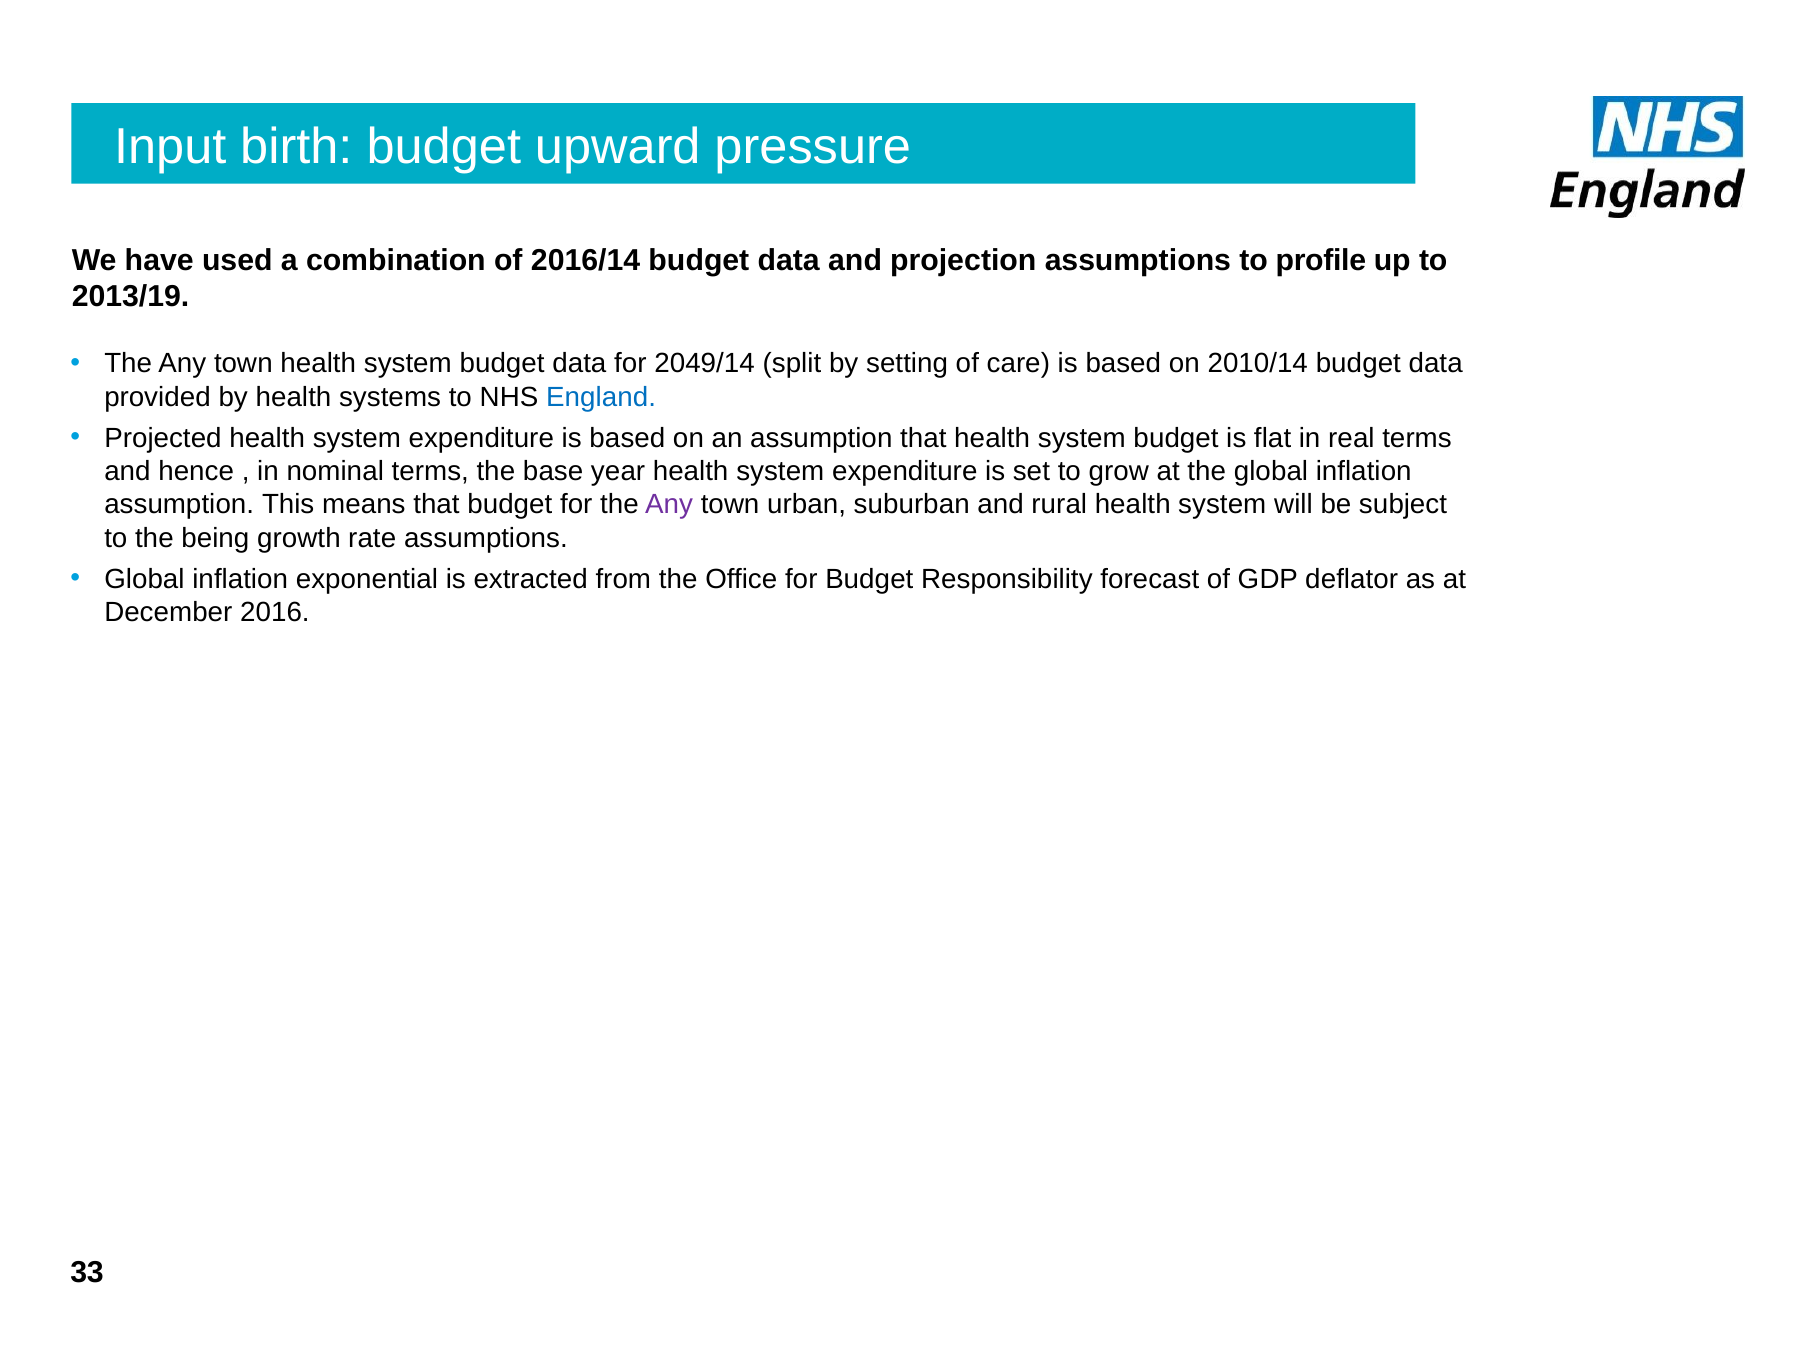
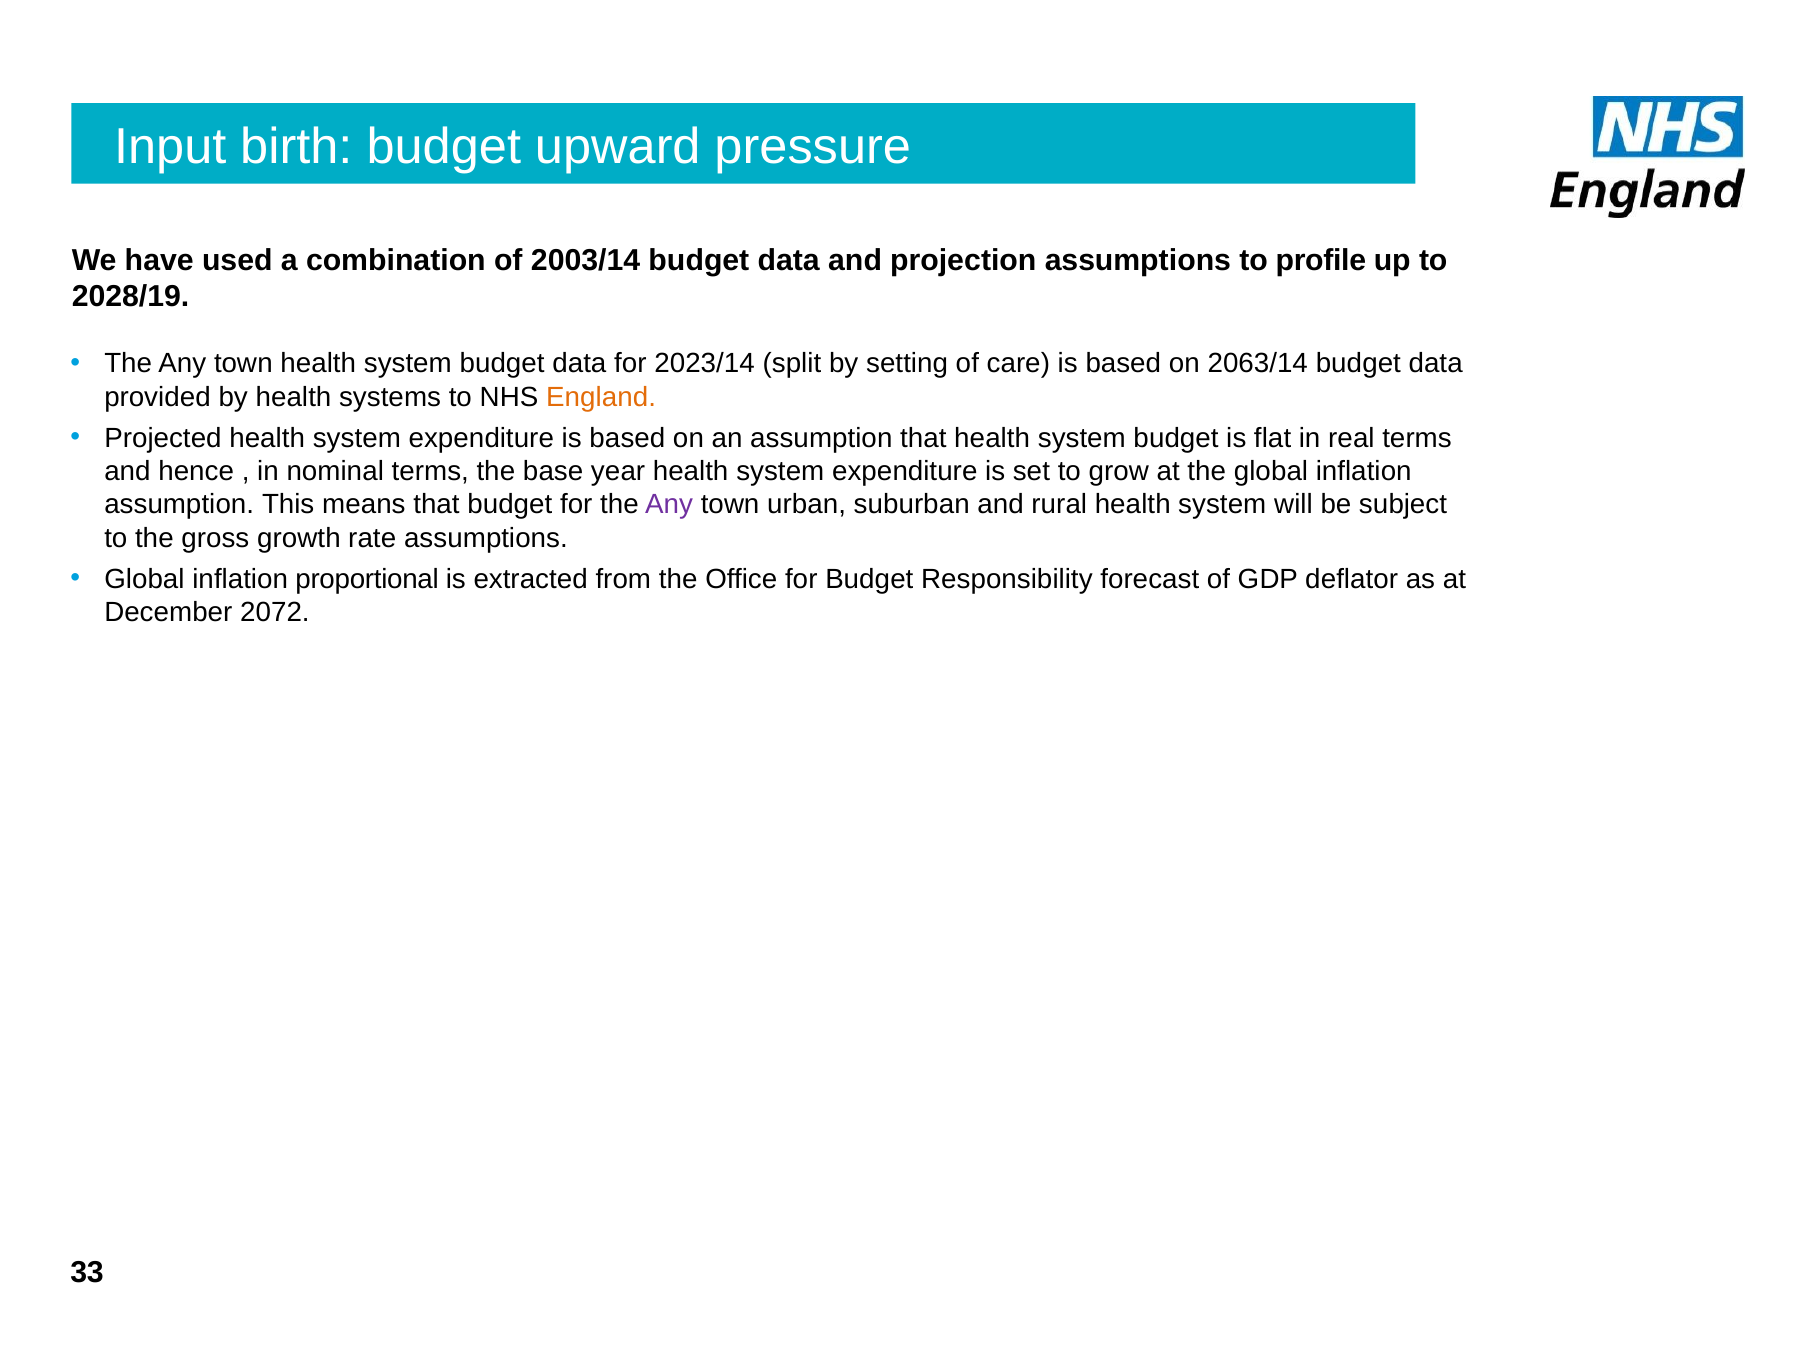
2016/14: 2016/14 -> 2003/14 (586, 260)
2013/19: 2013/19 -> 2028/19 (131, 297)
2049/14: 2049/14 -> 2023/14 (705, 364)
2010/14: 2010/14 -> 2063/14 (1258, 364)
England colour: blue -> orange (601, 397)
being: being -> gross (215, 538)
exponential: exponential -> proportional (367, 579)
2016: 2016 -> 2072 (275, 612)
